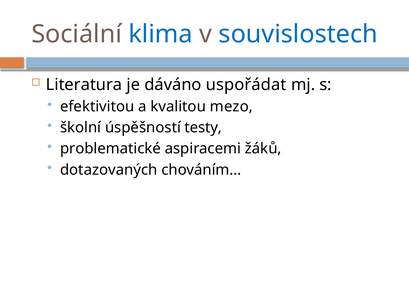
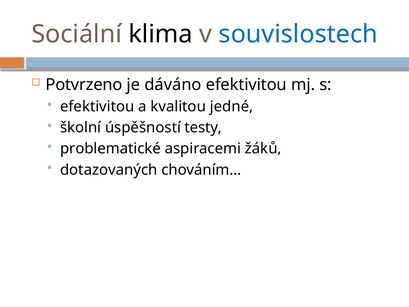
klima colour: blue -> black (161, 34)
Literatura: Literatura -> Potvrzeno (84, 85)
dáváno uspořádat: uspořádat -> efektivitou (246, 85)
mezo: mezo -> jedné (232, 106)
